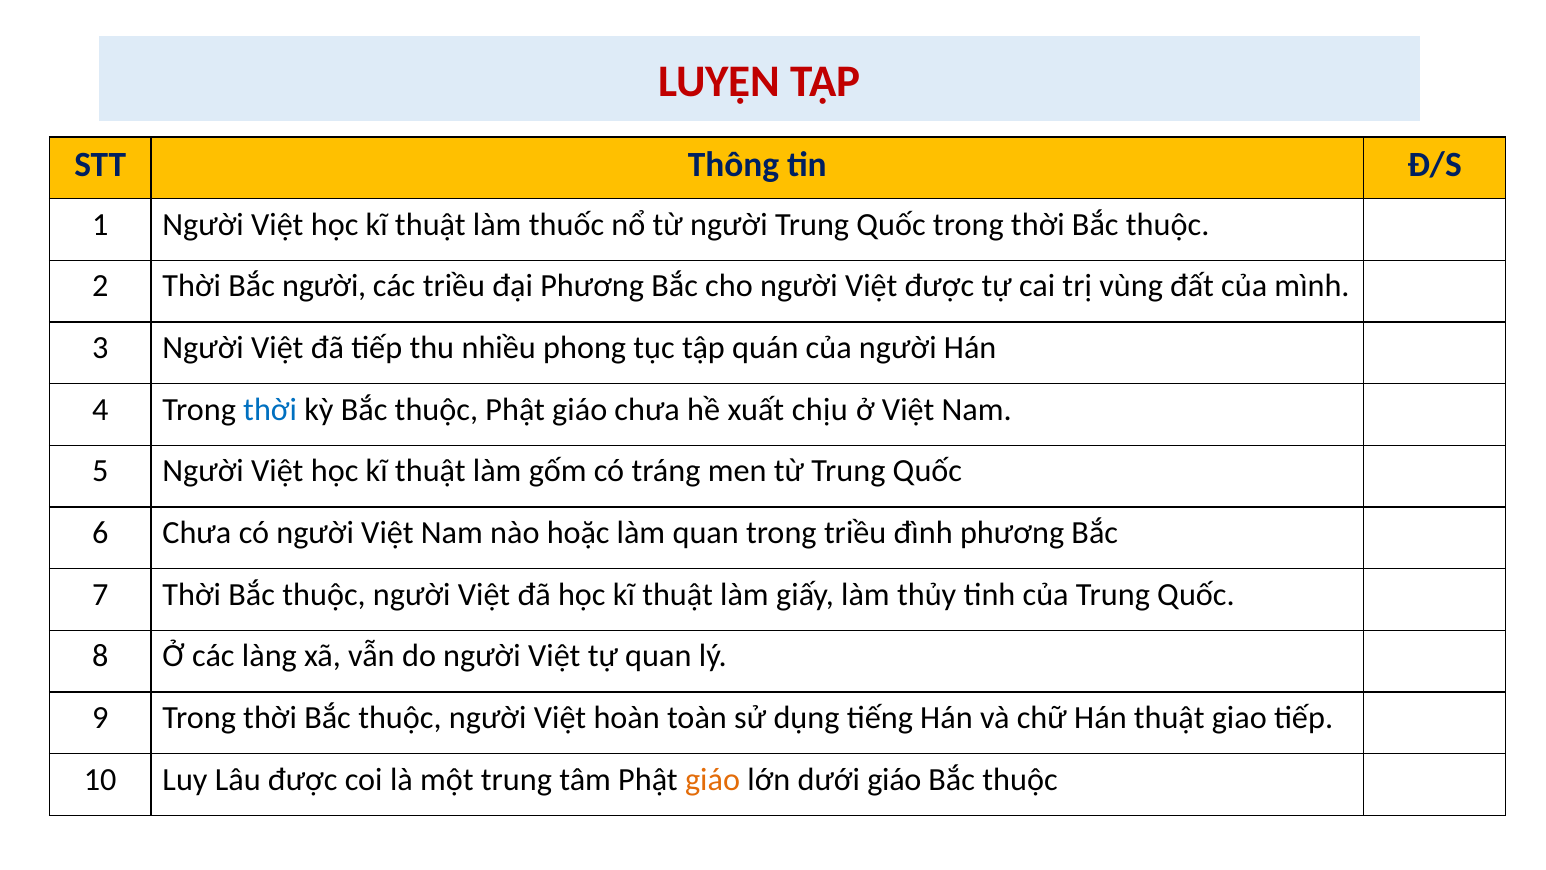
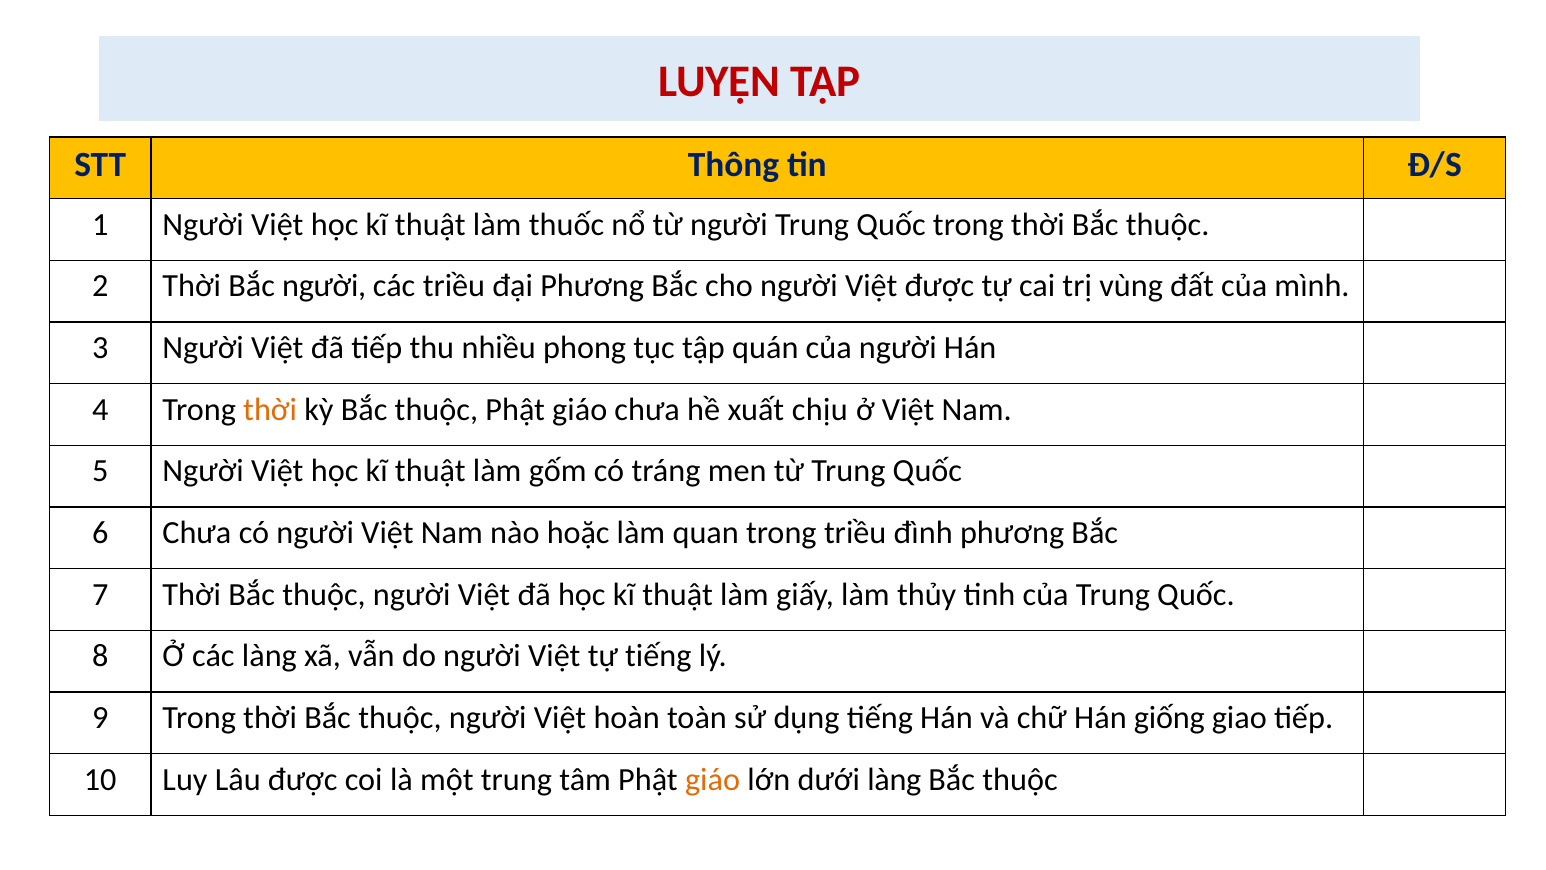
thời colour: blue -> orange (270, 409)
tự quan: quan -> tiếng (658, 656)
Hán thuật: thuật -> giống (1169, 718)
dưới giáo: giáo -> làng (894, 779)
